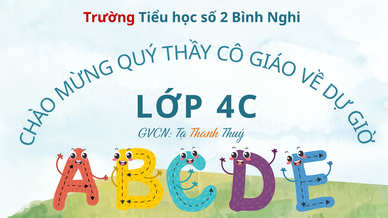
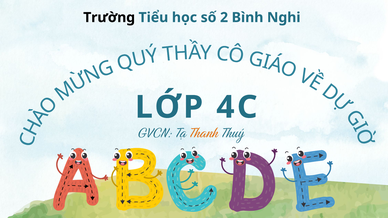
Trường colour: red -> black (109, 17)
